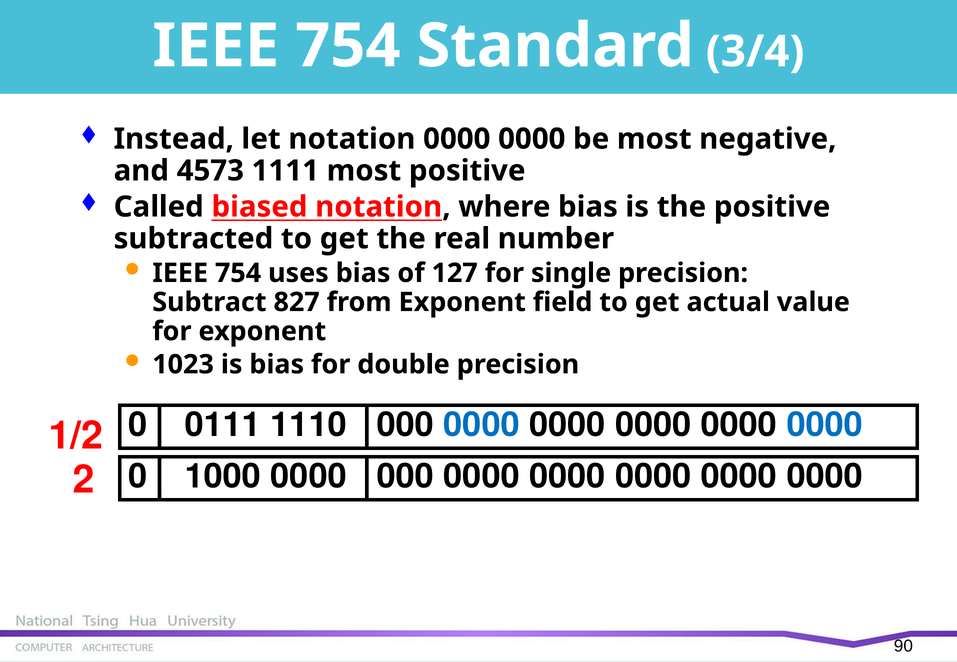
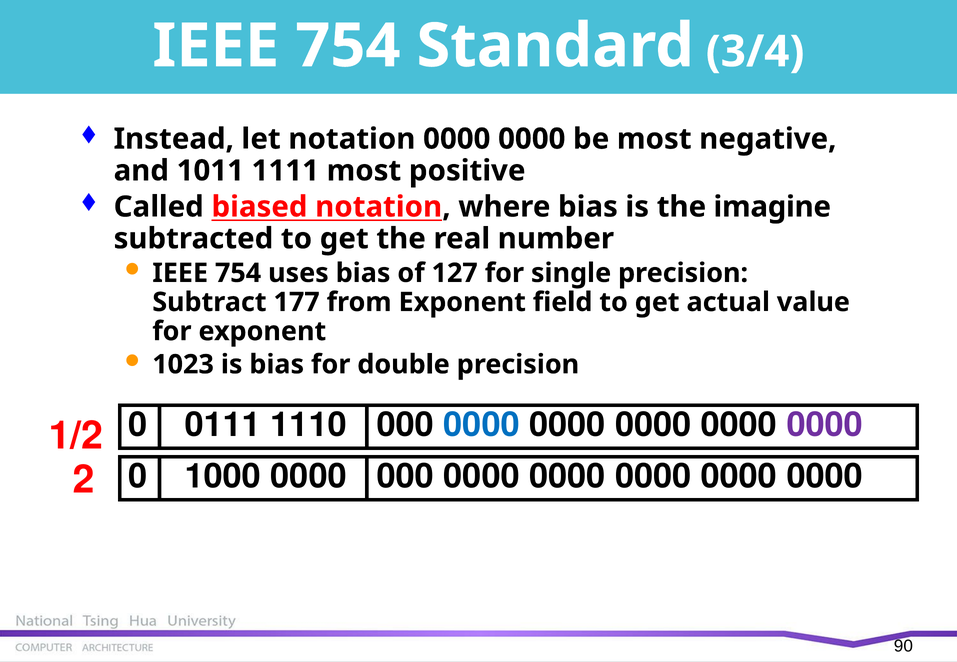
4573: 4573 -> 1011 (210, 171)
the positive: positive -> imagine (772, 207)
827: 827 -> 177 (297, 302)
0000 colour: blue -> purple (825, 425)
